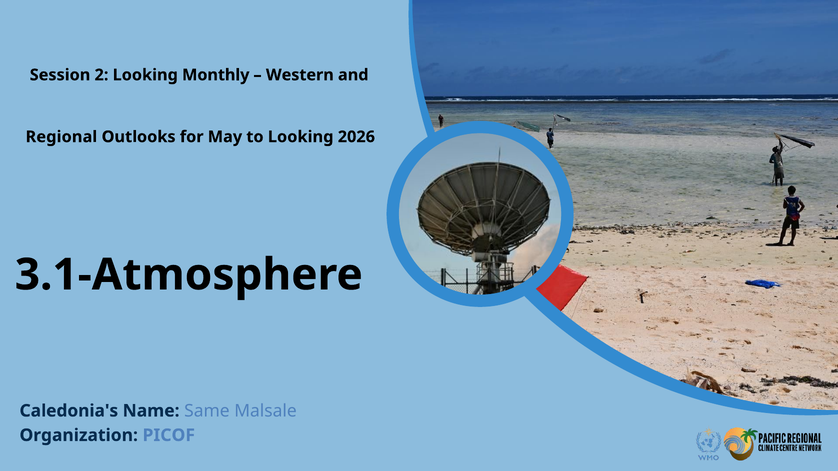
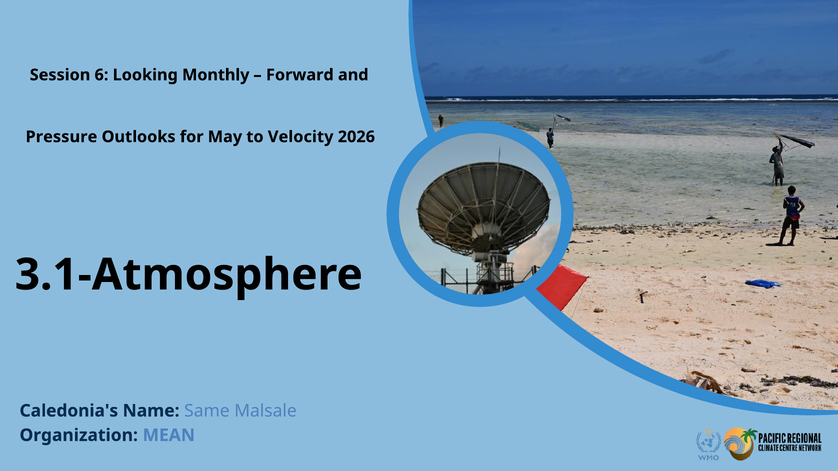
2: 2 -> 6 (101, 75)
Western: Western -> Forward (300, 75)
Regional: Regional -> Pressure (61, 137)
to Looking: Looking -> Velocity (301, 137)
PICOF: PICOF -> MEAN (169, 436)
